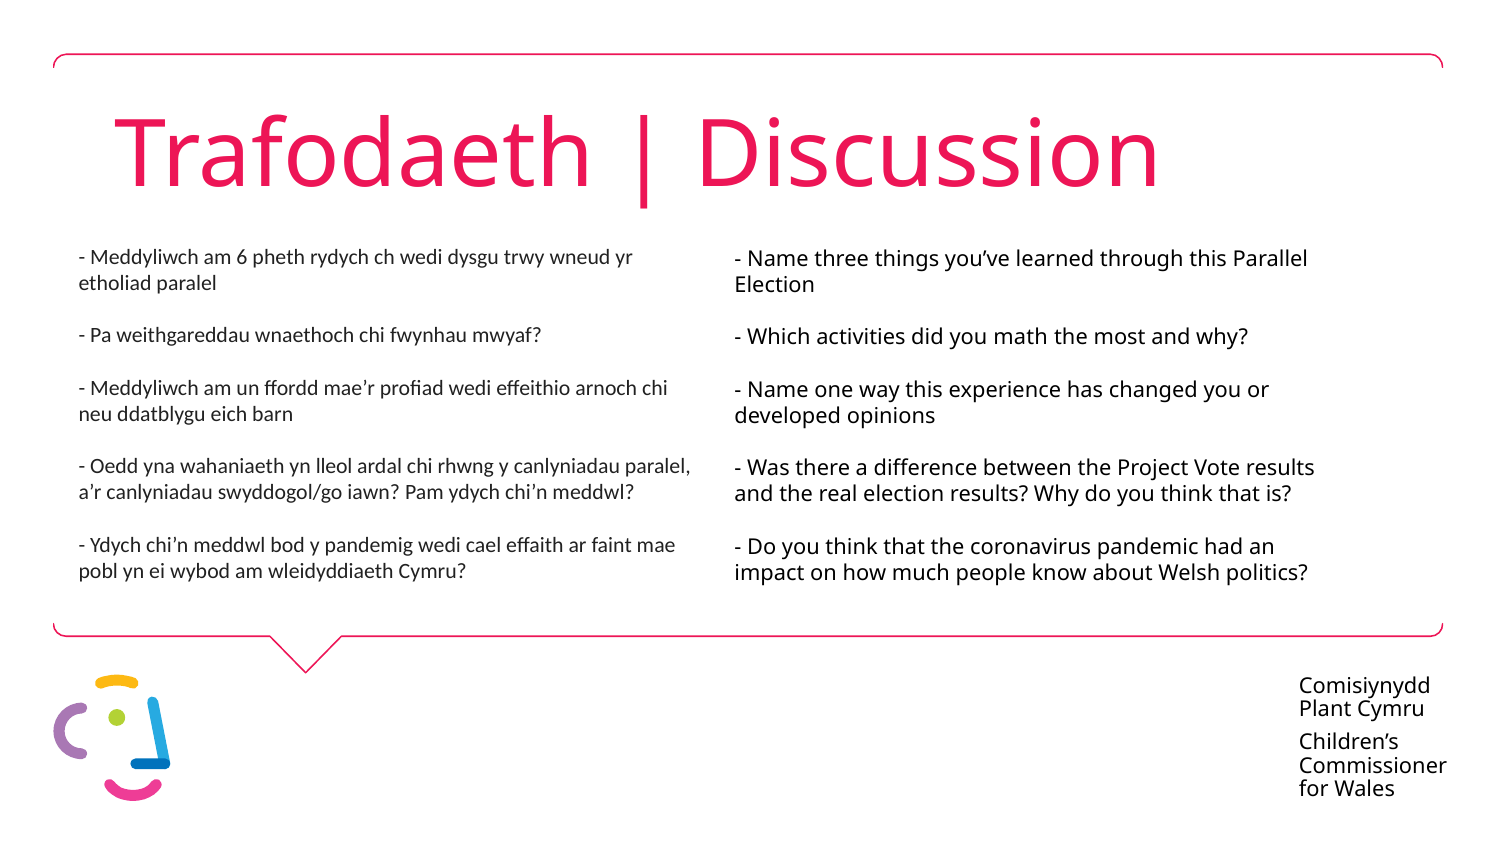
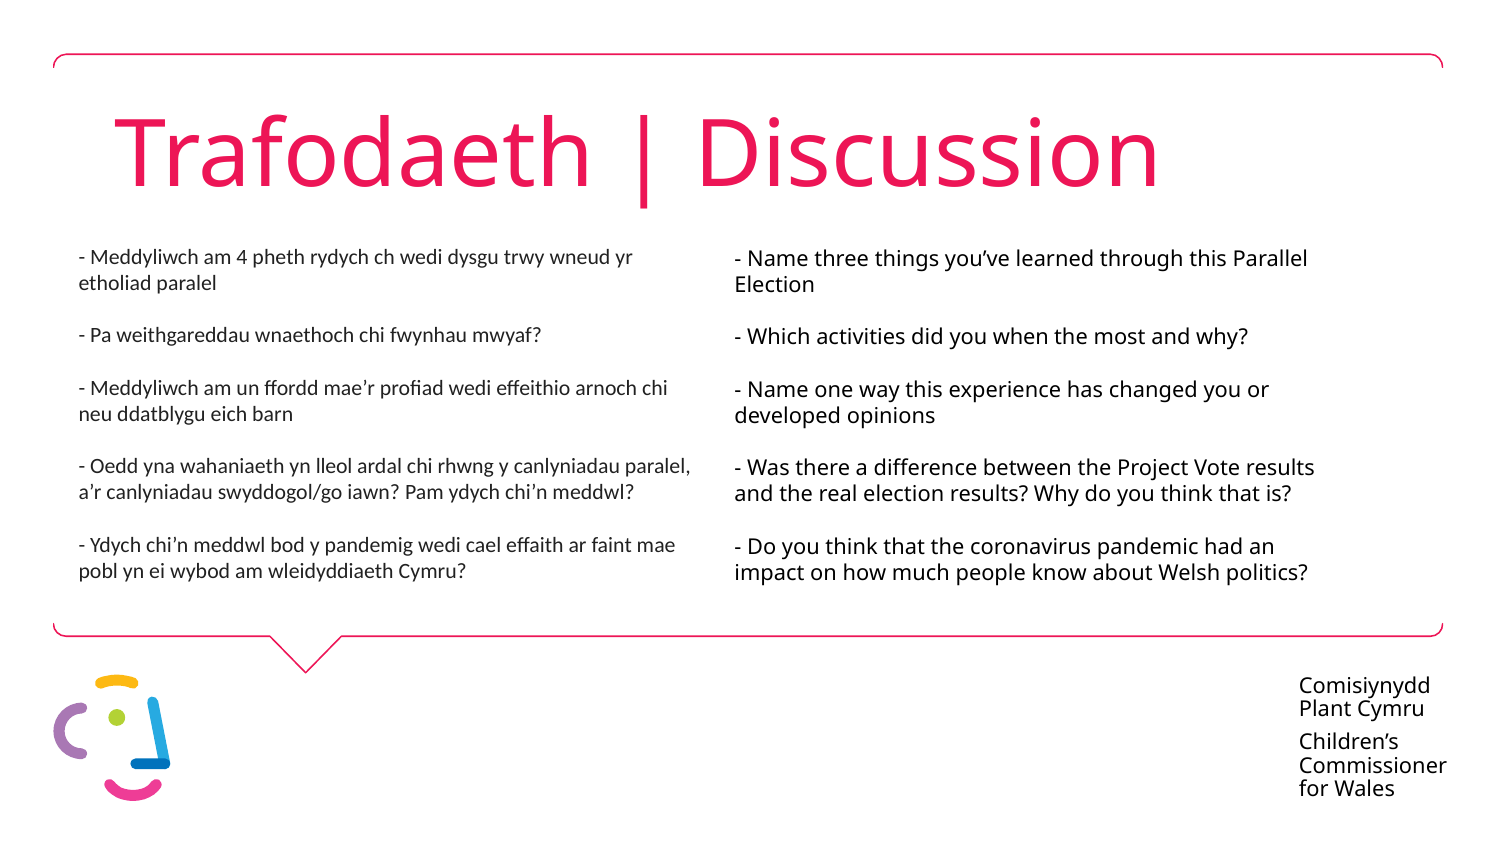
6: 6 -> 4 (242, 257)
math: math -> when (1021, 338)
